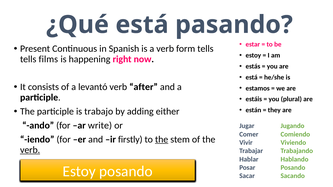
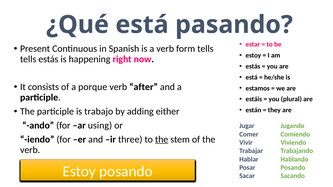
tells films: films -> estás (48, 59)
levantó: levantó -> porque (93, 87)
write: write -> using (100, 126)
firstly: firstly -> three (130, 140)
verb underline: present -> none (30, 150)
